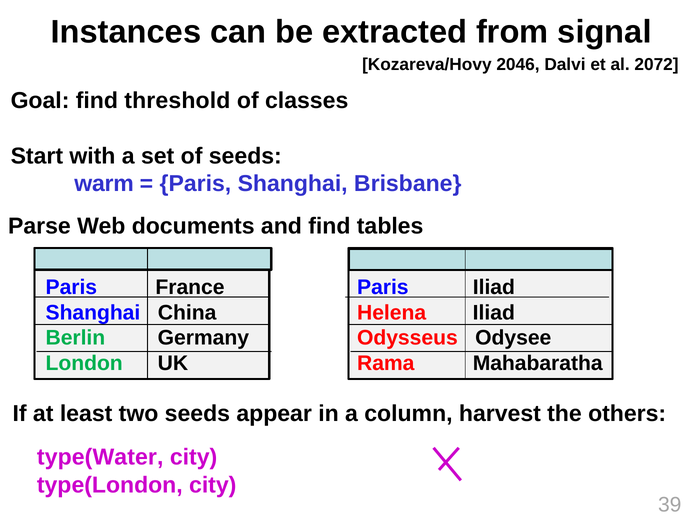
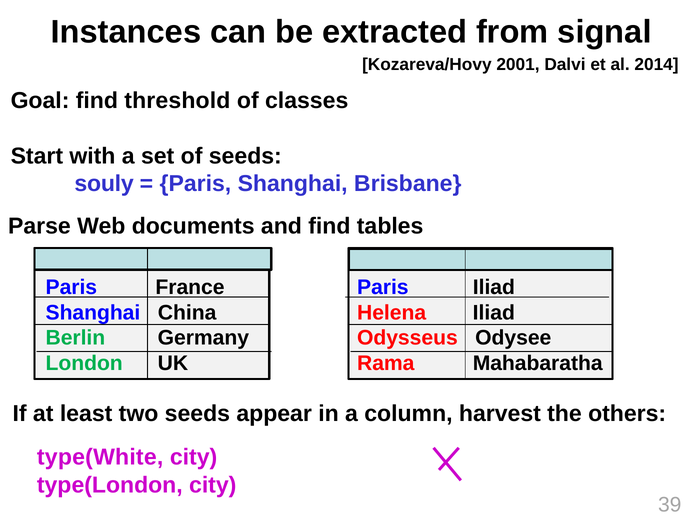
2046: 2046 -> 2001 (518, 65)
2072: 2072 -> 2014 (657, 65)
warm: warm -> souly (104, 184)
type(Water: type(Water -> type(White (100, 458)
